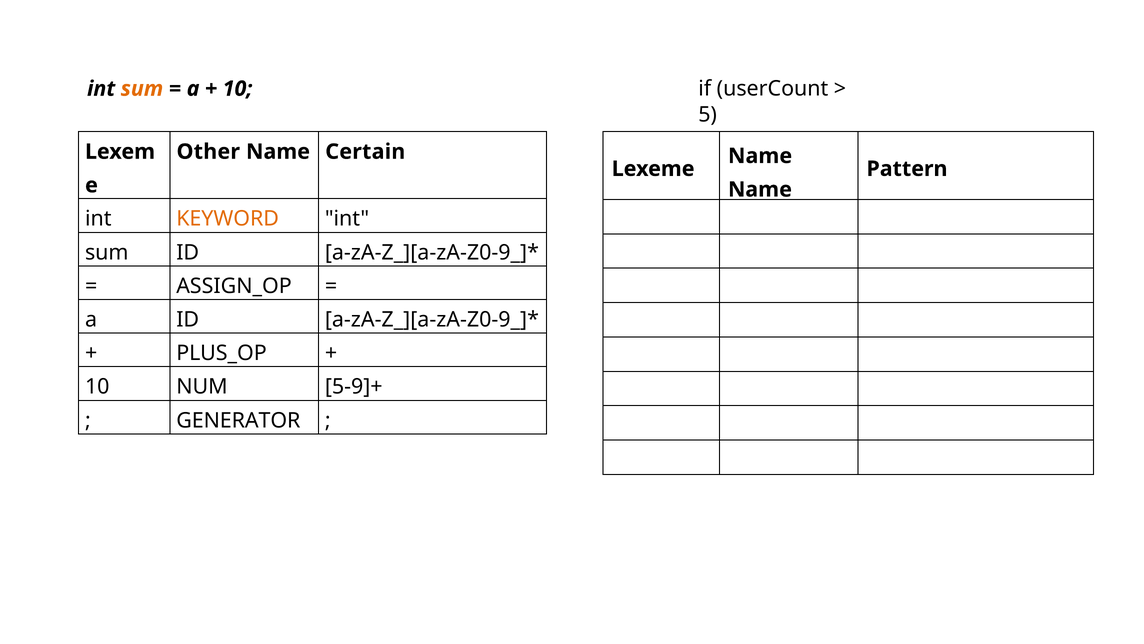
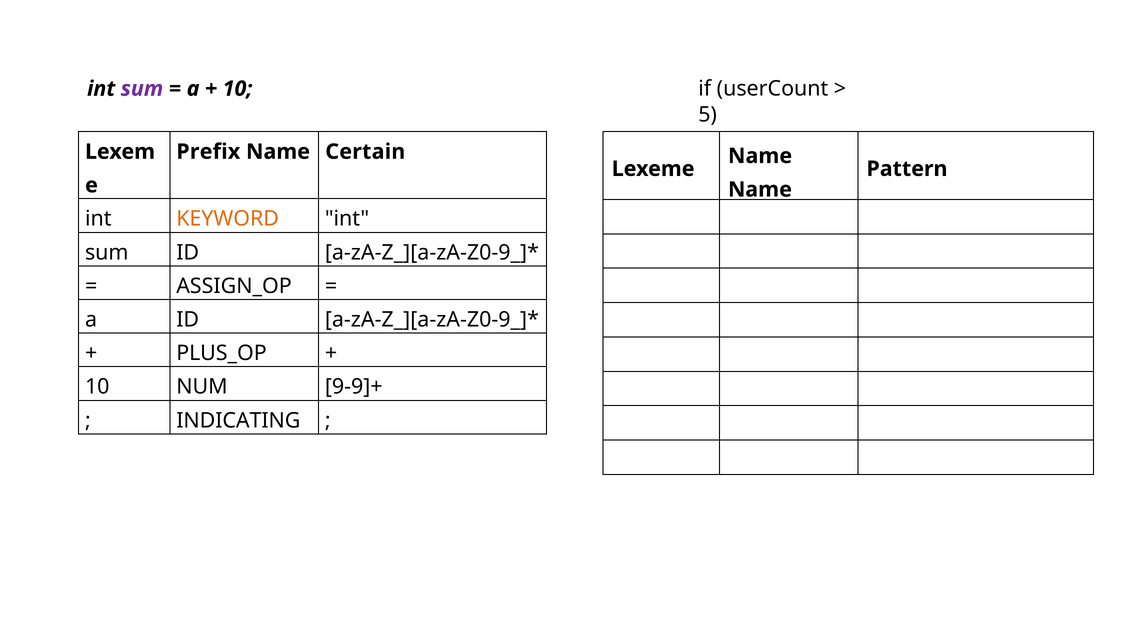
sum colour: orange -> purple (142, 89)
Other: Other -> Prefix (208, 152)
5-9]+: 5-9]+ -> 9-9]+ (354, 387)
GENERATOR: GENERATOR -> INDICATING (238, 420)
